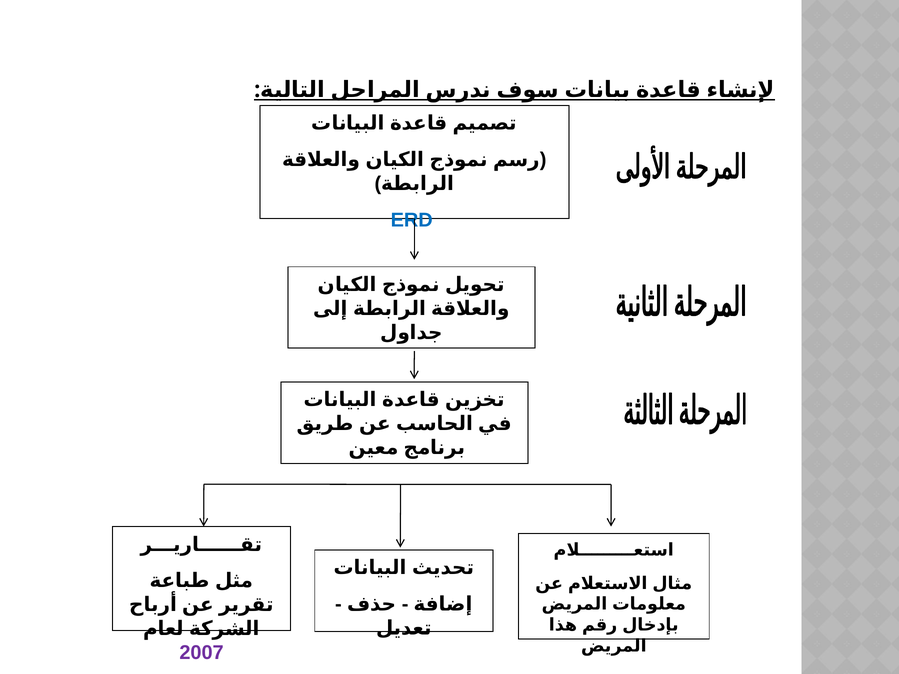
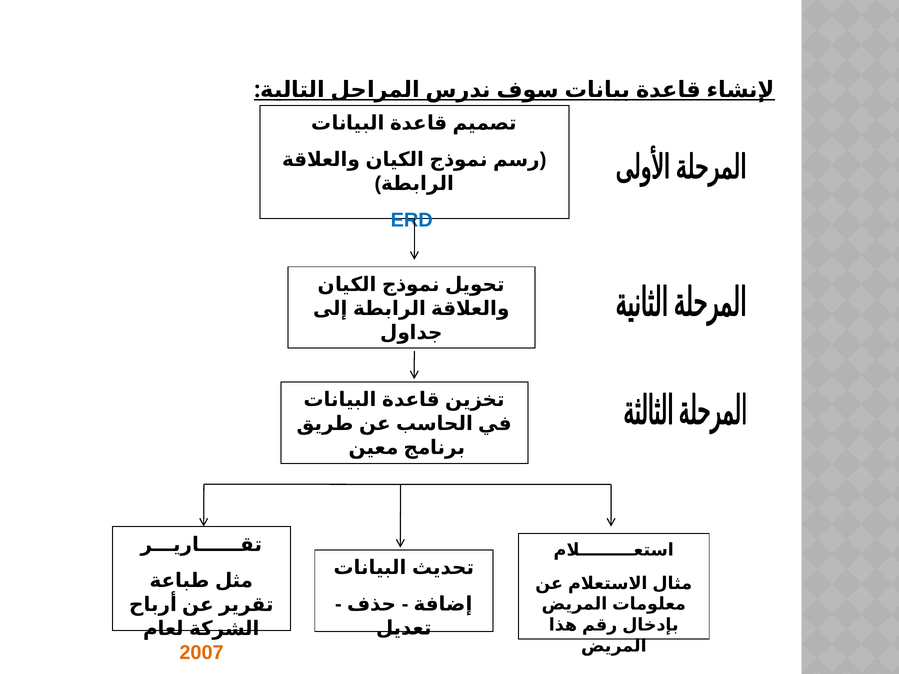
2007 colour: purple -> orange (202, 653)
